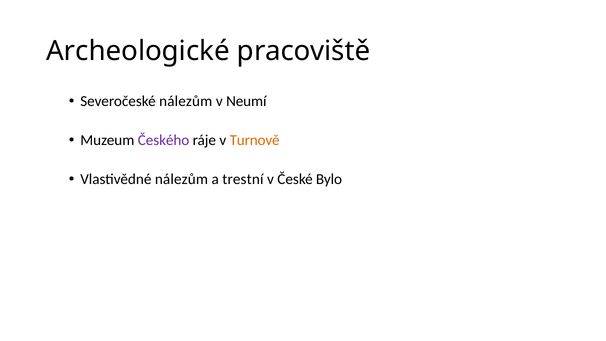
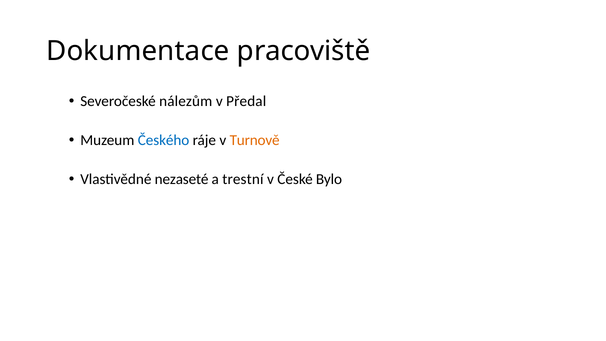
Archeologické: Archeologické -> Dokumentace (138, 51)
Neumí: Neumí -> Předal (246, 101)
Českého colour: purple -> blue (164, 140)
Vlastivědné nálezům: nálezům -> nezaseté (182, 179)
